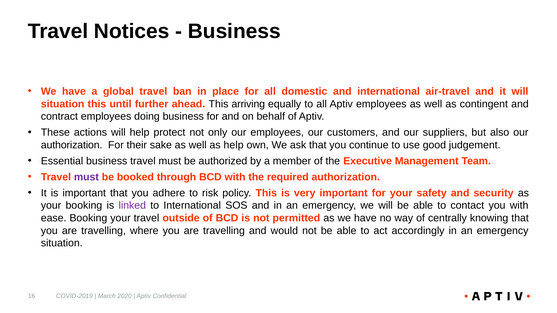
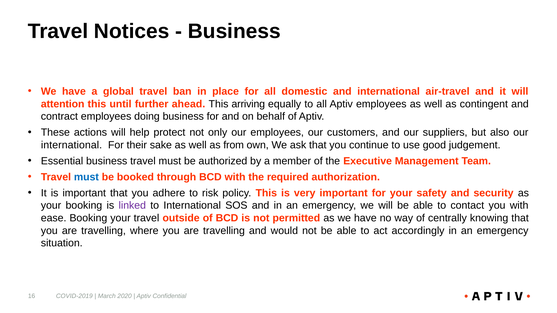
situation: situation -> attention (63, 104)
authorization: authorization -> international (72, 145)
as help: help -> from (234, 145)
must colour: purple -> blue (86, 177)
